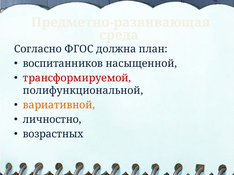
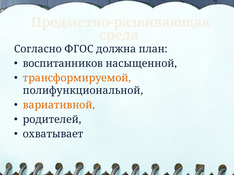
трансформируемой colour: red -> orange (77, 78)
личностно: личностно -> родителей (52, 120)
возрастных: возрастных -> охватывает (53, 134)
